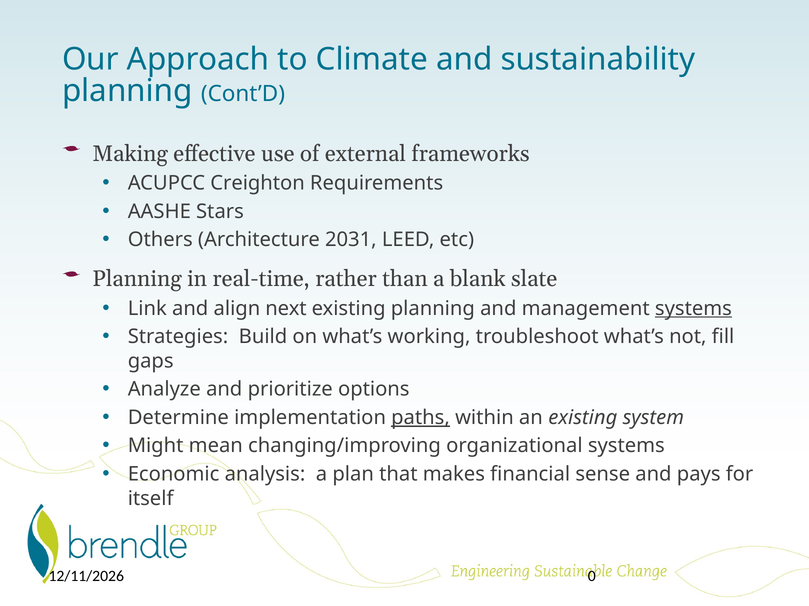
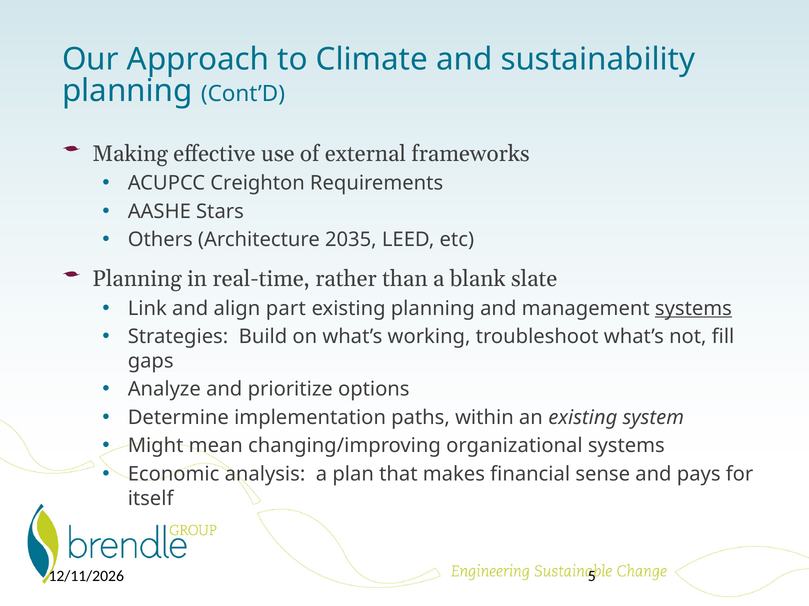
2031: 2031 -> 2035 (351, 240)
next: next -> part (286, 309)
paths underline: present -> none (421, 418)
0: 0 -> 5 (592, 577)
